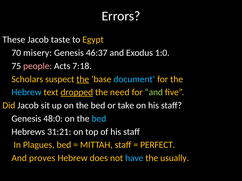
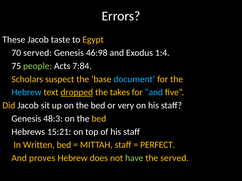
70 misery: misery -> served (37, 53)
46:37: 46:37 -> 46:98 (97, 53)
1:0: 1:0 -> 1:4 (162, 53)
people colour: pink -> light green (38, 66)
7:18: 7:18 -> 7:84 (82, 66)
the underline: present -> none (83, 79)
need: need -> takes (120, 93)
and colour: light green -> light blue (154, 93)
take: take -> very (126, 106)
48:0: 48:0 -> 48:3 (53, 119)
bed colour: light blue -> yellow (99, 119)
31:21: 31:21 -> 15:21 (59, 132)
Plagues: Plagues -> Written (39, 145)
have colour: light blue -> light green (134, 158)
the usually: usually -> served (175, 158)
